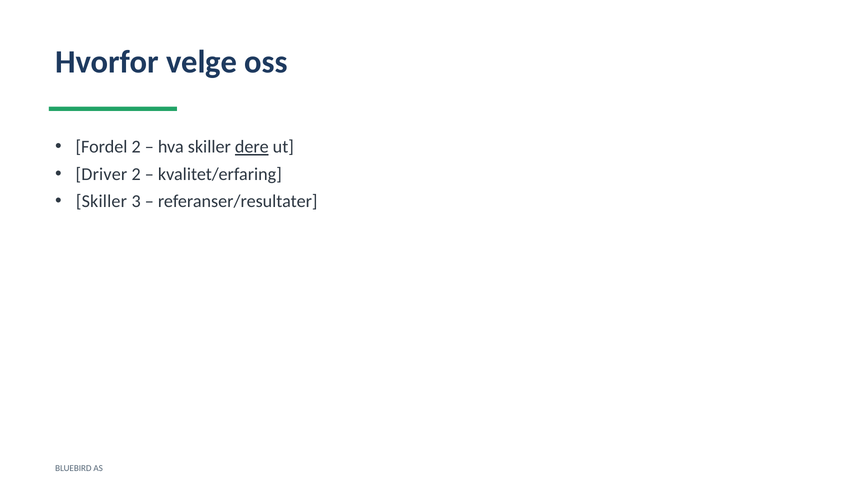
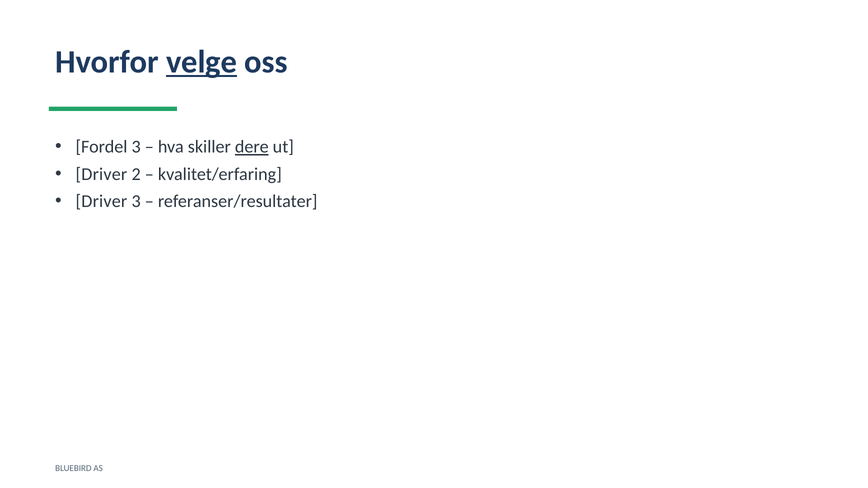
velge underline: none -> present (202, 62)
Fordel 2: 2 -> 3 (136, 147)
Skiller: Skiller -> Driver (101, 201)
